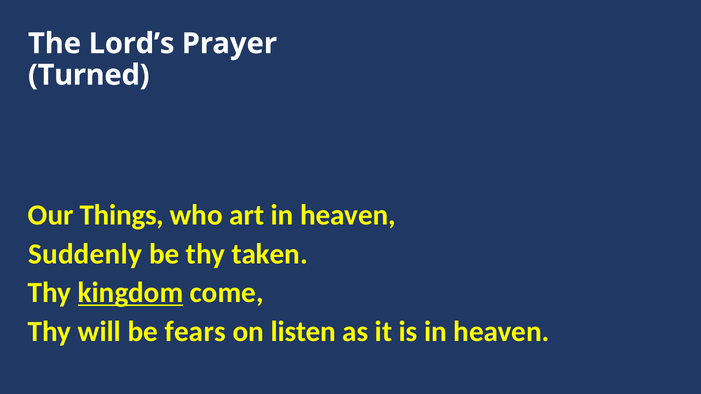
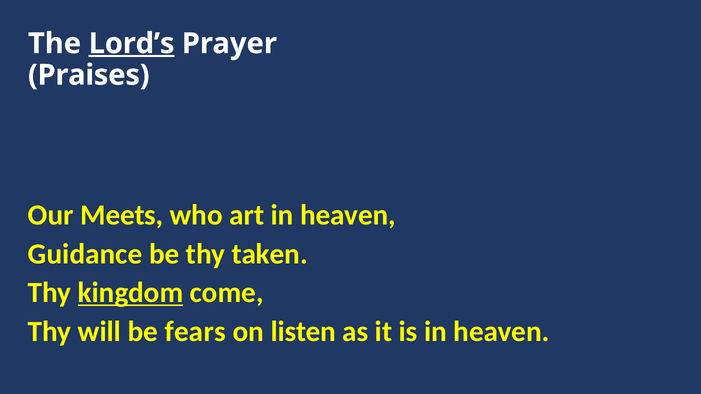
Lord’s underline: none -> present (132, 44)
Turned: Turned -> Praises (89, 75)
Things: Things -> Meets (122, 215)
Suddenly: Suddenly -> Guidance (85, 254)
